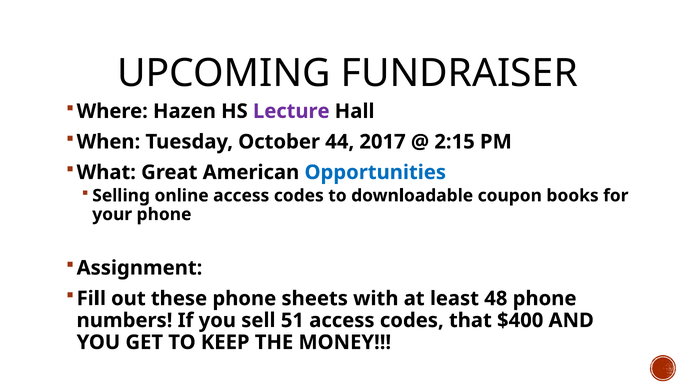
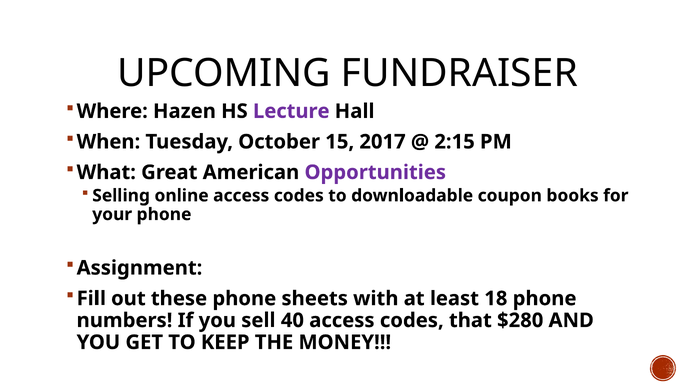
44: 44 -> 15 (340, 142)
Opportunities colour: blue -> purple (375, 172)
48: 48 -> 18 (496, 298)
51: 51 -> 40 (292, 320)
$400: $400 -> $280 (520, 320)
